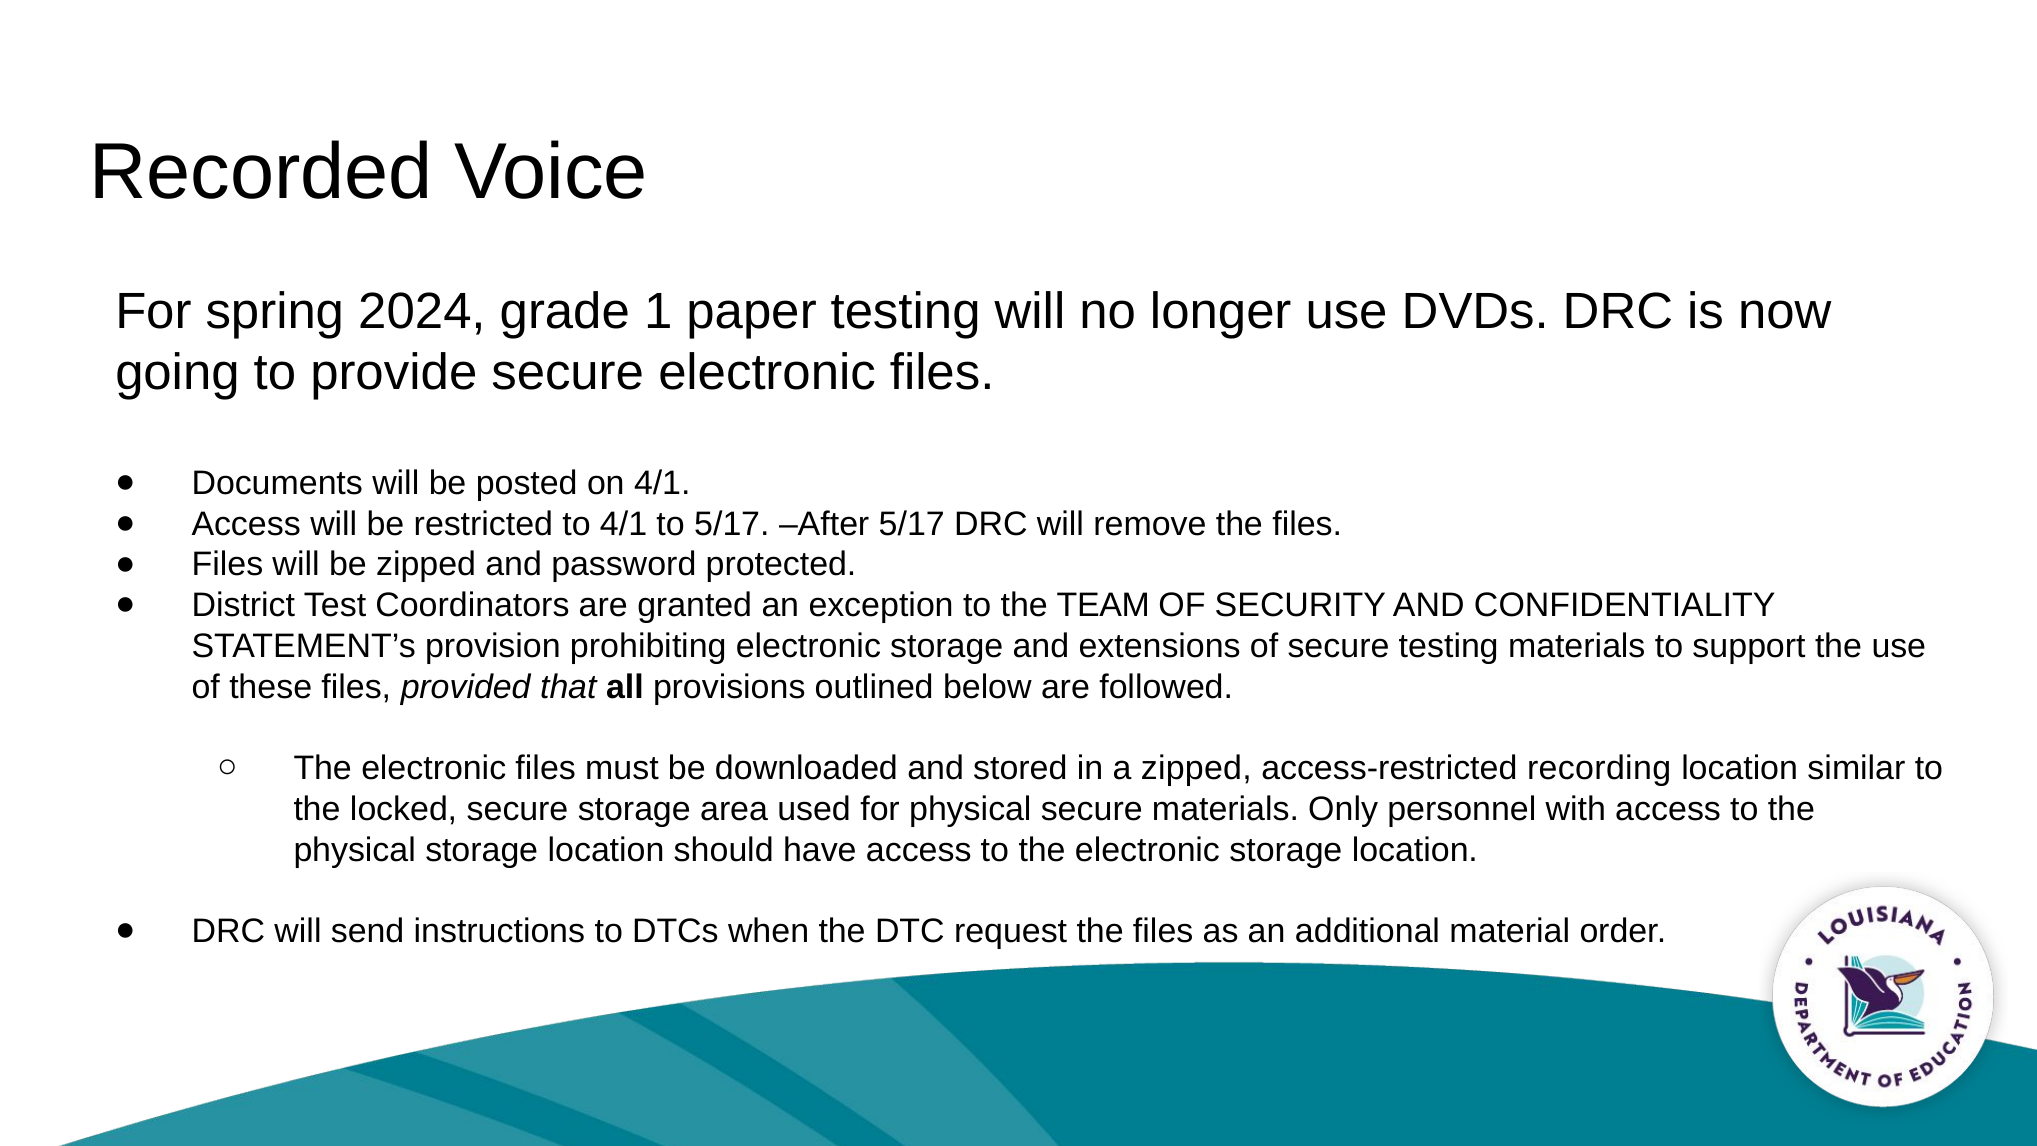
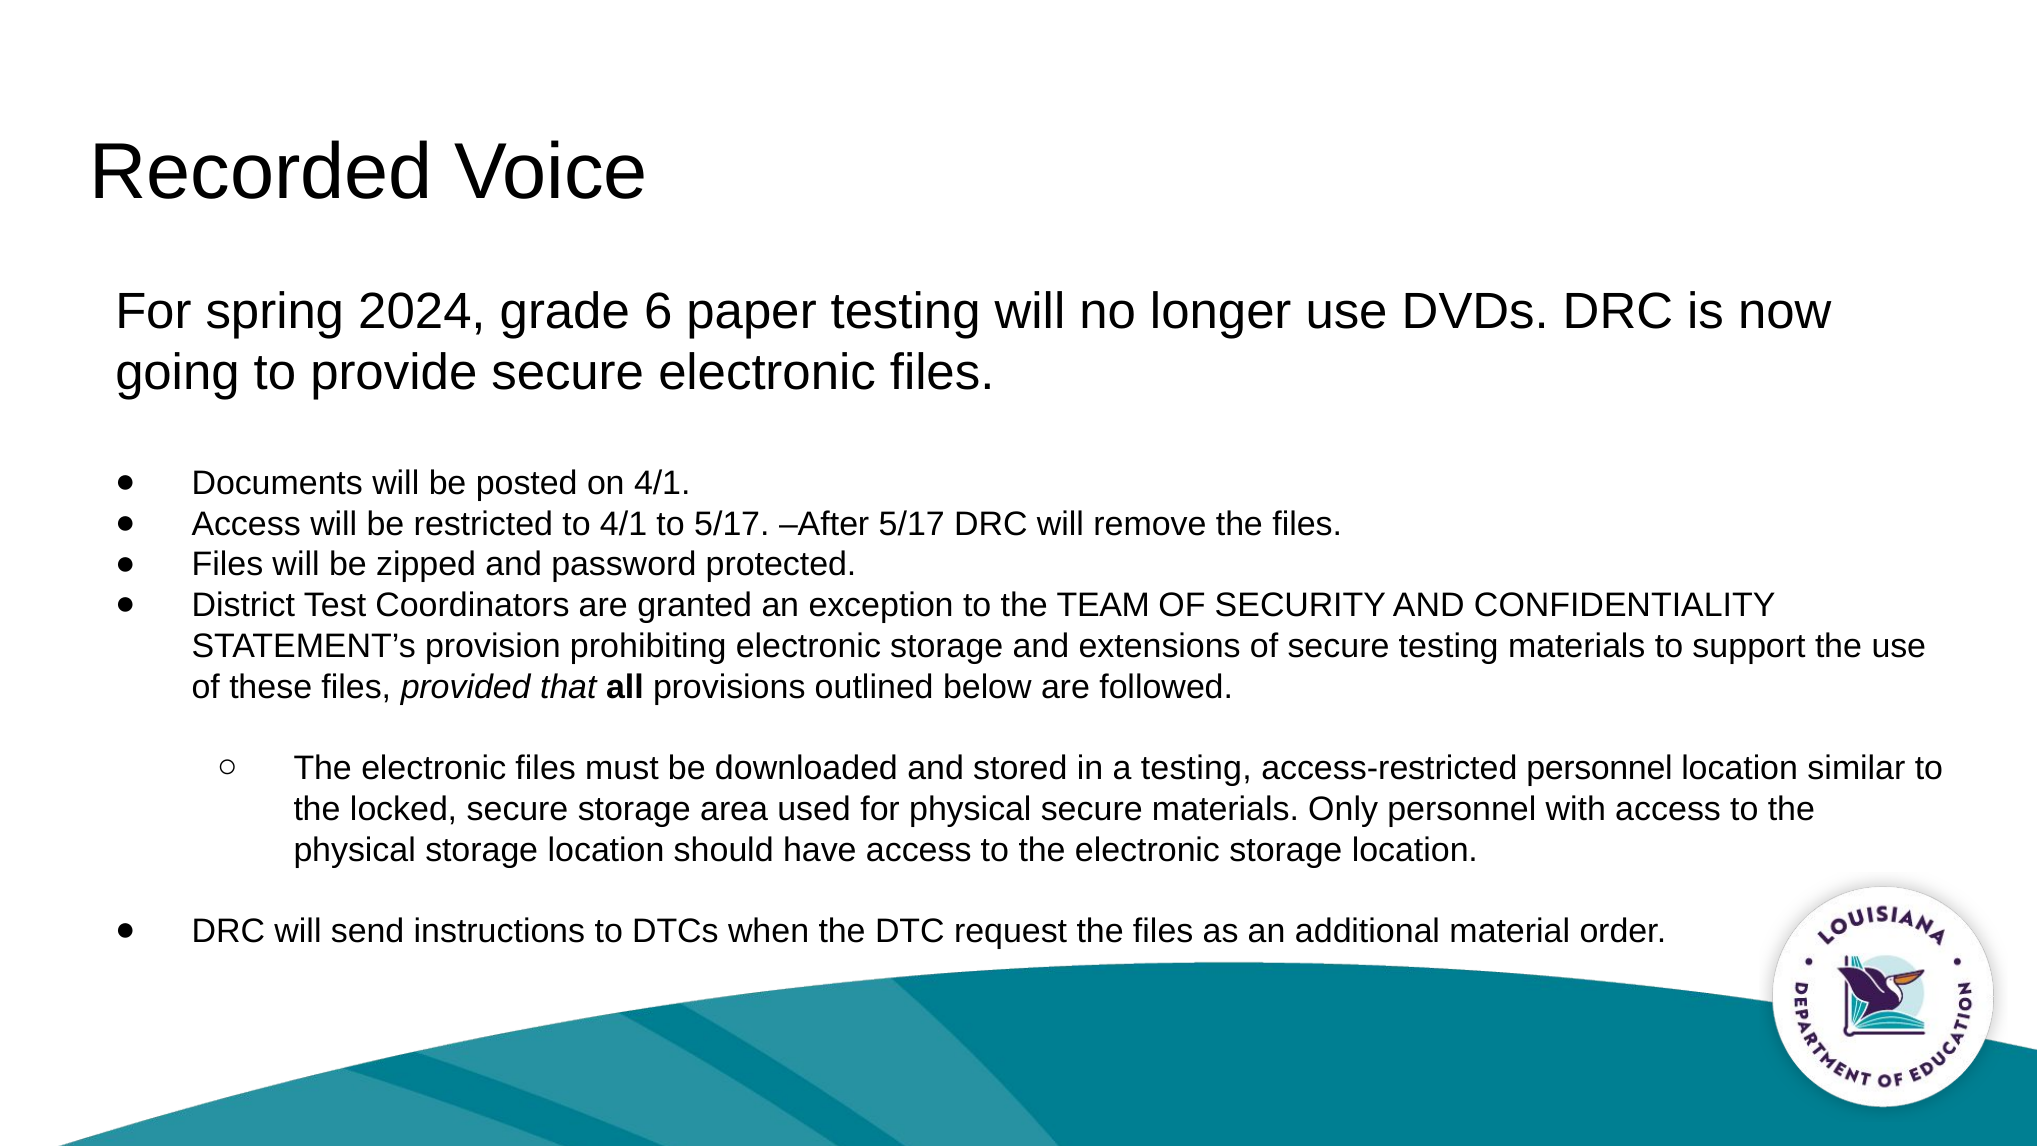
1: 1 -> 6 (658, 311)
a zipped: zipped -> testing (1196, 768)
access-restricted recording: recording -> personnel (1599, 768)
